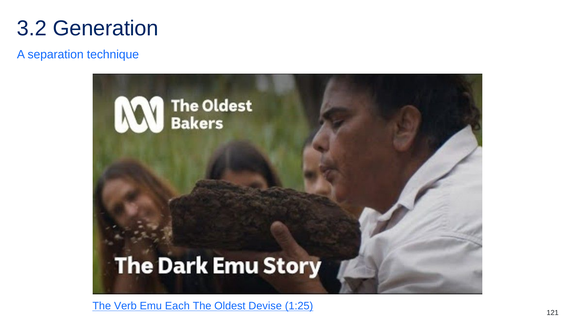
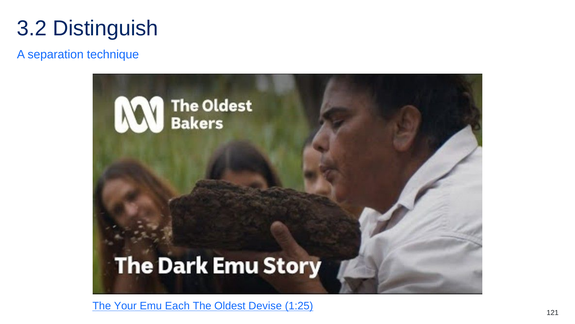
Generation: Generation -> Distinguish (106, 28)
Verb: Verb -> Your (125, 306)
